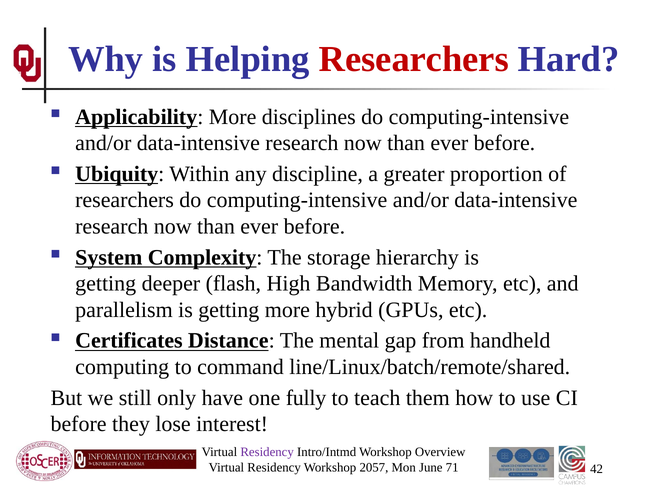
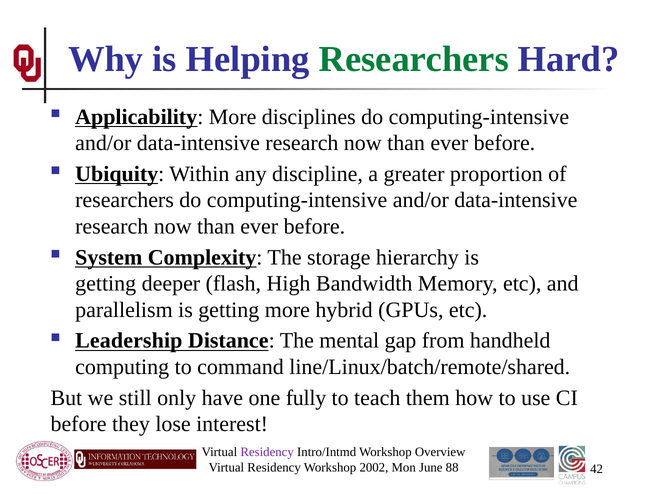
Researchers colour: red -> green (414, 59)
Certificates: Certificates -> Leadership (129, 341)
2057: 2057 -> 2002 (374, 468)
71: 71 -> 88 (452, 468)
